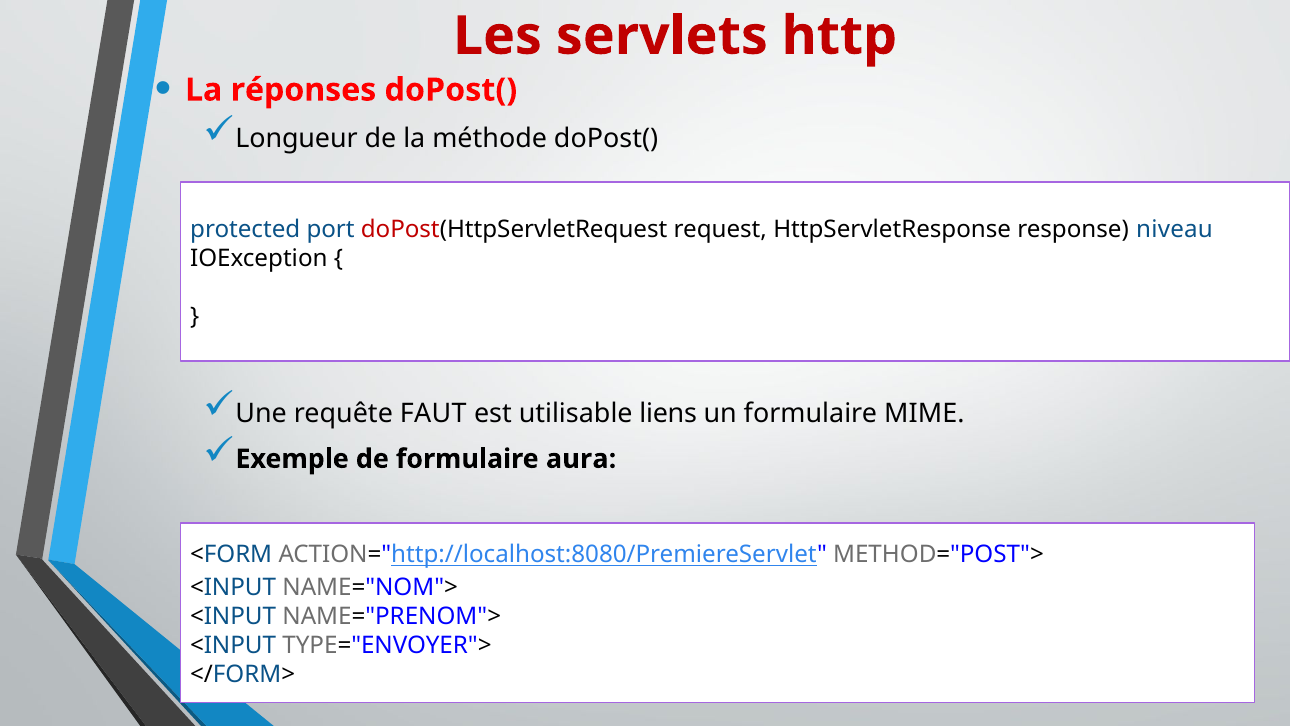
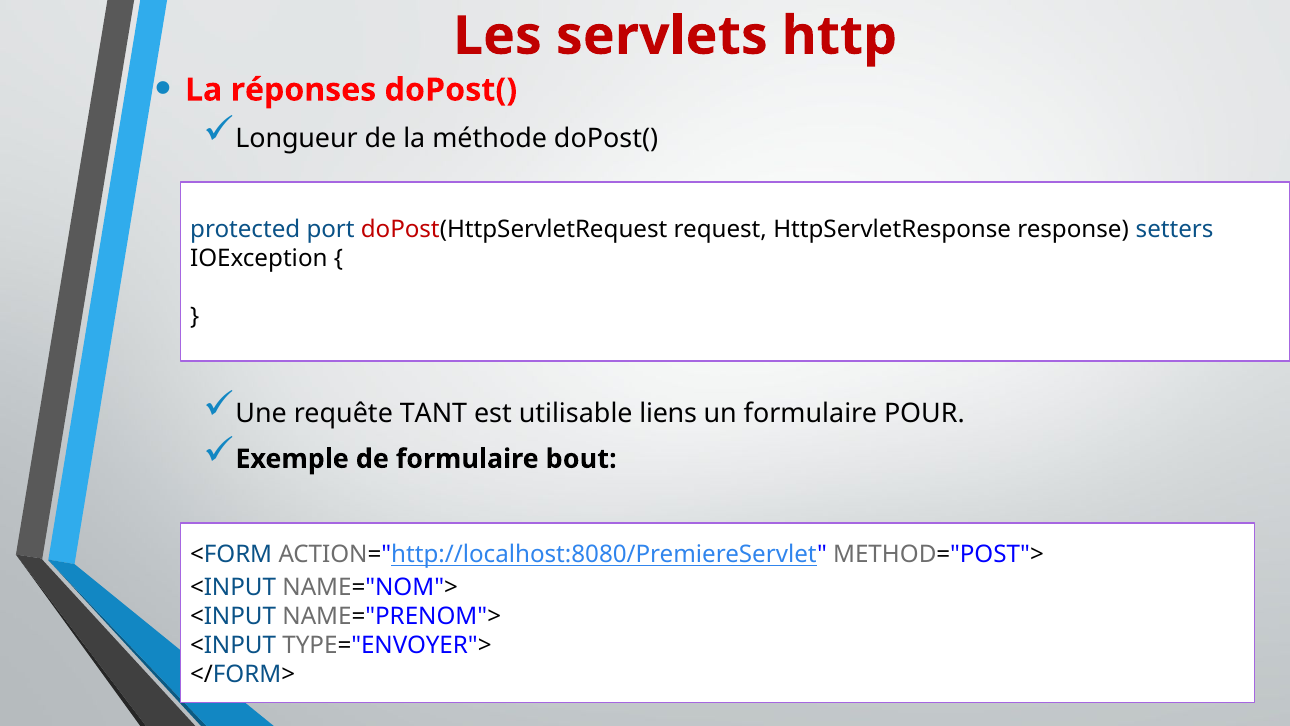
niveau: niveau -> setters (1175, 230)
FAUT: FAUT -> TANT (433, 413)
MIME: MIME -> POUR (924, 413)
aura: aura -> bout (581, 459)
